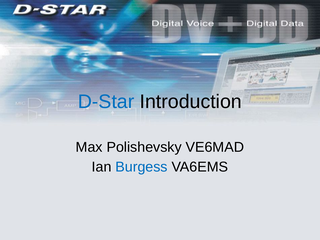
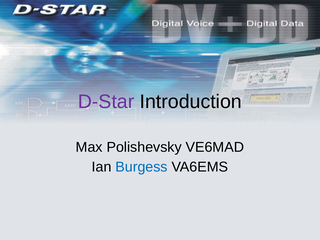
D-Star colour: blue -> purple (106, 102)
